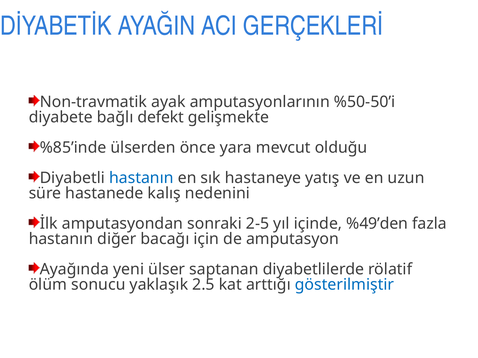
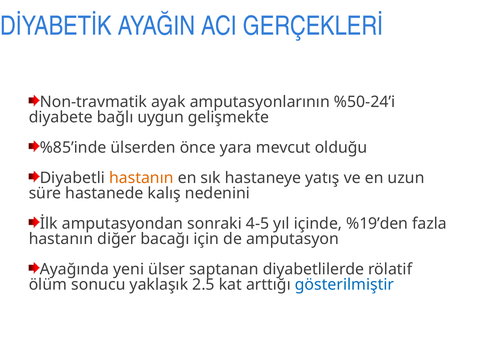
%50-50’i: %50-50’i -> %50-24’i (365, 102)
defekt: defekt -> uygun (161, 117)
hastanın colour: blue -> orange (141, 178)
2-5: 2-5 -> 4-5 (258, 224)
%49’den: %49’den -> %19’den (377, 224)
